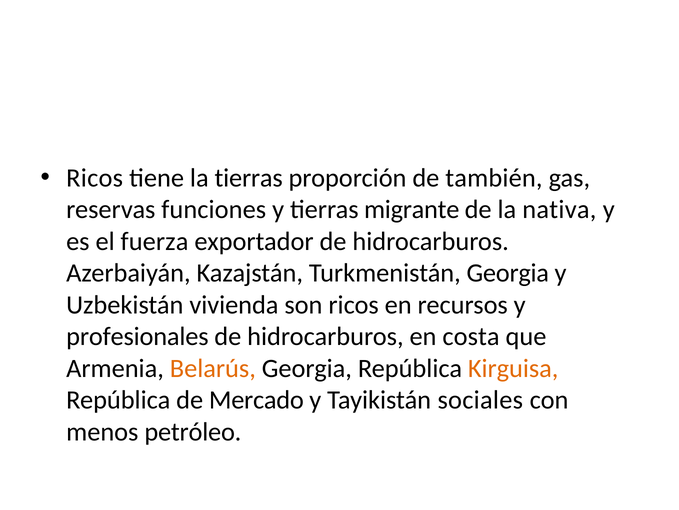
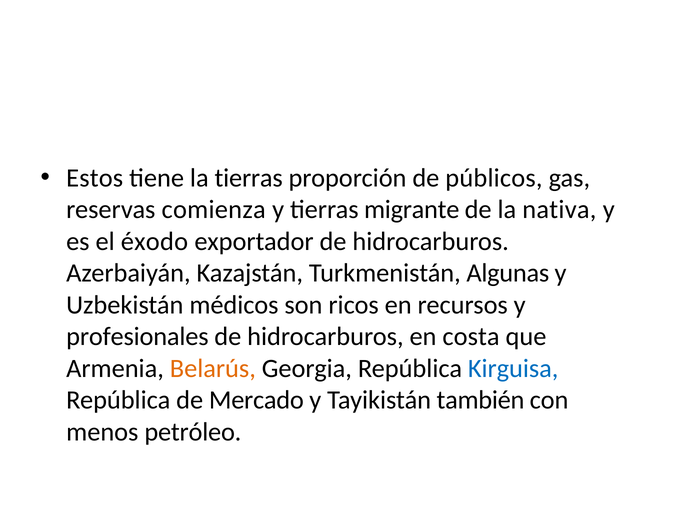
Ricos: Ricos -> Estos (95, 178)
también: también -> públicos (494, 178)
funciones: funciones -> comienza (214, 209)
fuerza: fuerza -> éxodo (154, 241)
Turkmenistán Georgia: Georgia -> Algunas (508, 273)
vivienda: vivienda -> médicos (234, 304)
Kirguisa colour: orange -> blue (513, 368)
sociales: sociales -> también (481, 400)
